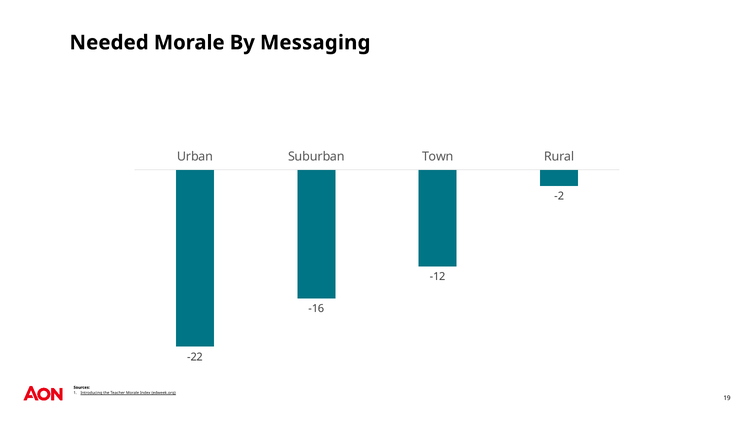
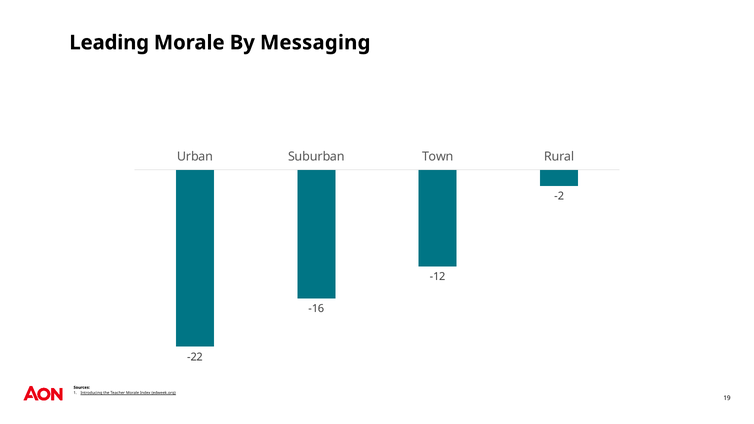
Needed: Needed -> Leading (109, 43)
